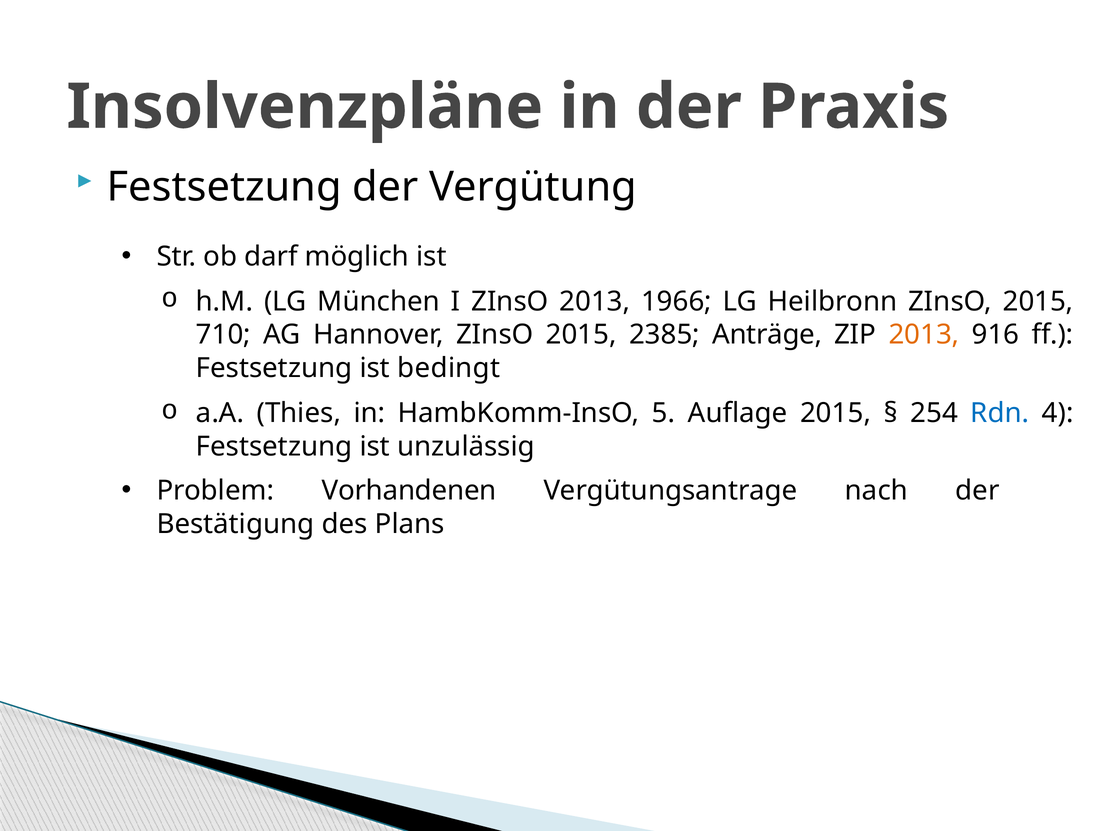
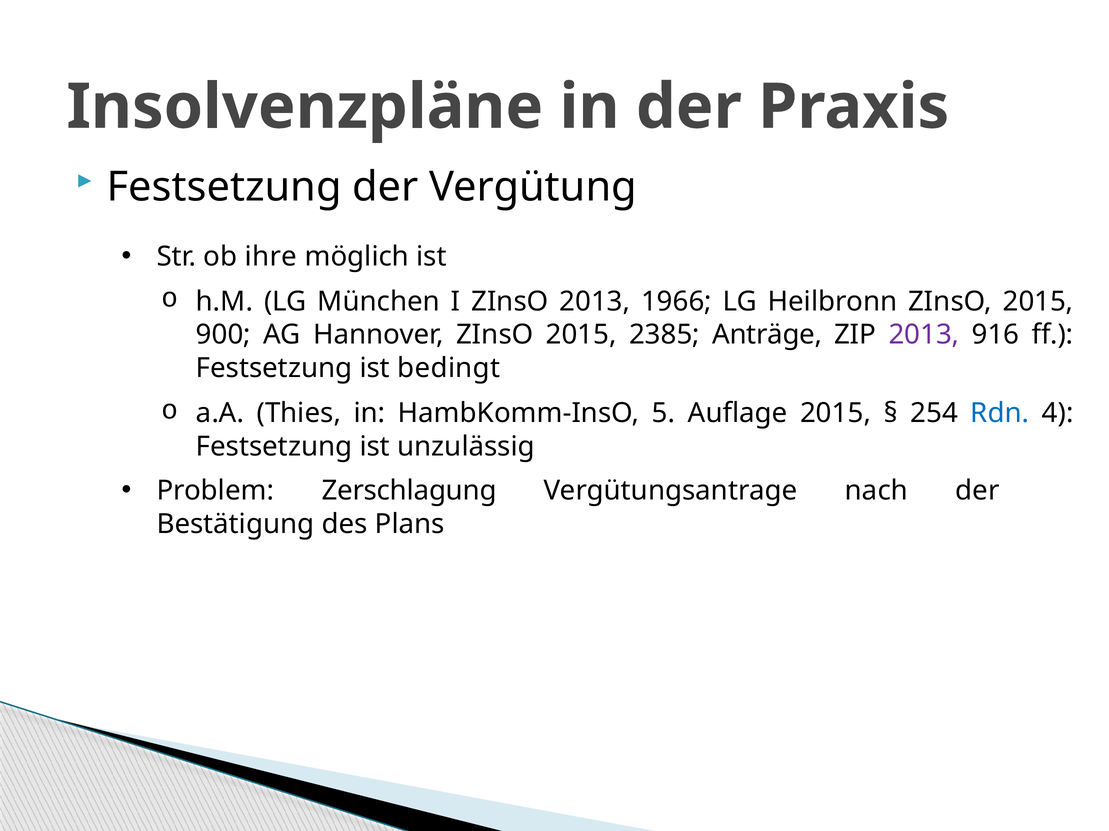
darf: darf -> ihre (271, 257)
710: 710 -> 900 (223, 335)
2013 colour: orange -> purple (924, 335)
Vorhandenen: Vorhandenen -> Zerschlagung (409, 491)
